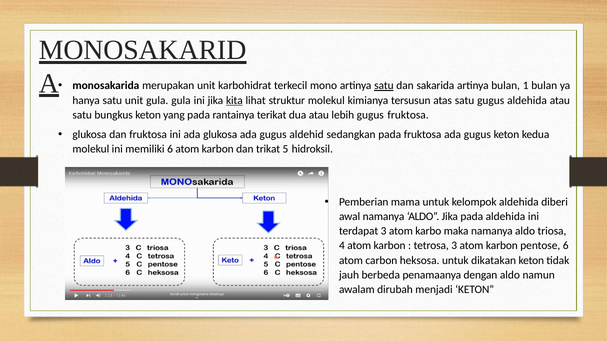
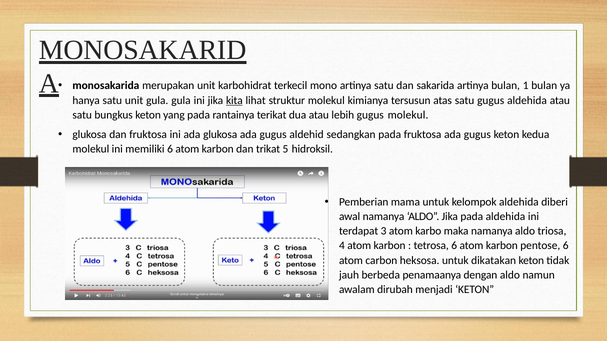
satu underline: present -> none (384, 86)
gugus fruktosa: fruktosa -> molekul (408, 115)
tetrosa 3: 3 -> 6 (454, 246)
